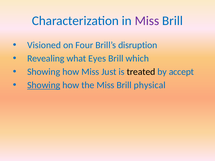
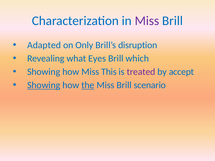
Visioned: Visioned -> Adapted (44, 45)
Four: Four -> Only (84, 45)
Just: Just -> This (109, 72)
treated colour: black -> purple (141, 72)
the underline: none -> present (88, 85)
physical: physical -> scenario (150, 85)
